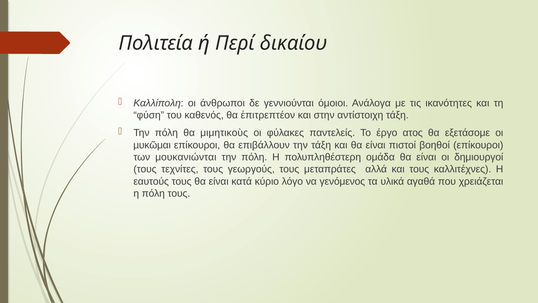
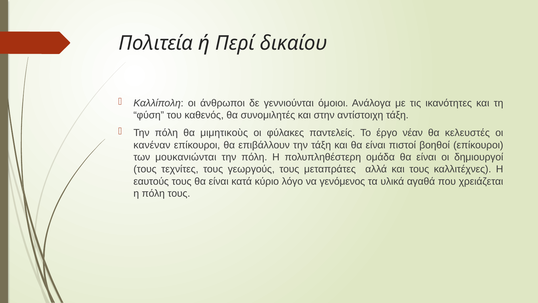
ἐπιτρεπτέον: ἐπιτρεπτέον -> συνομιλητές (268, 115)
ατος: ατος -> νέαν (413, 133)
εξετάσομε: εξετάσομε -> κελευστές (467, 133)
μυκῶμαι: μυκῶμαι -> κανέναν (152, 145)
